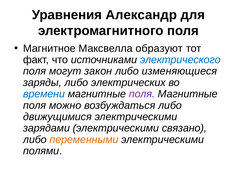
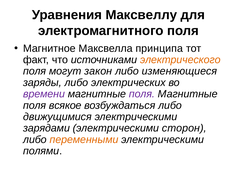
Александр: Александр -> Максвеллу (141, 15)
образуют: образуют -> принципа (159, 48)
электрического colour: blue -> orange (180, 60)
времени colour: blue -> purple (44, 94)
можно: можно -> всякое (65, 105)
связано: связано -> сторон (184, 128)
